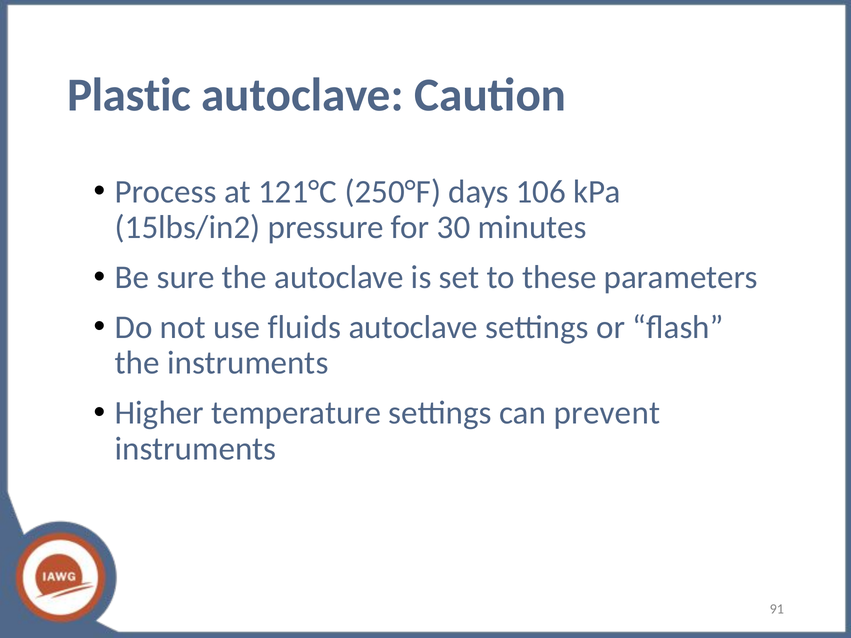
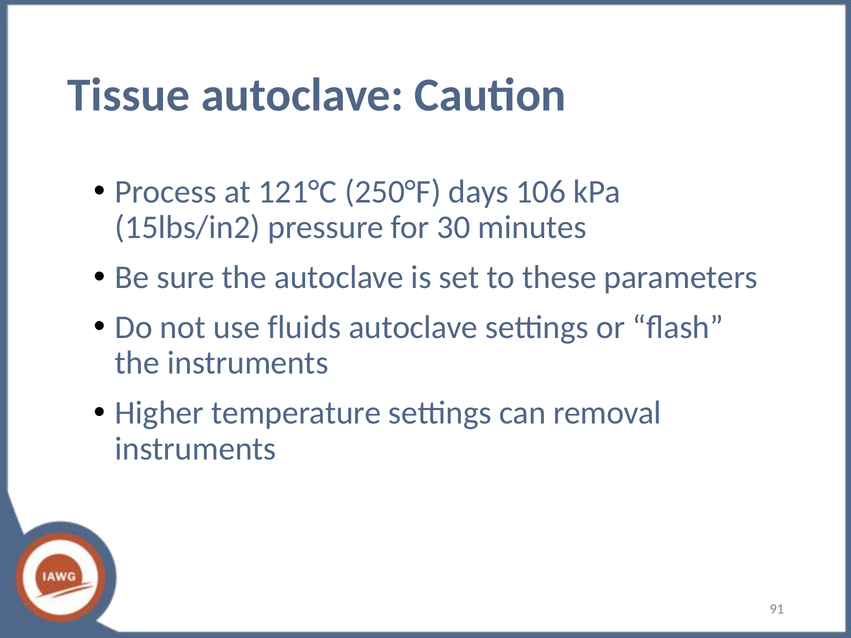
Plastic: Plastic -> Tissue (129, 95)
prevent: prevent -> removal (607, 413)
